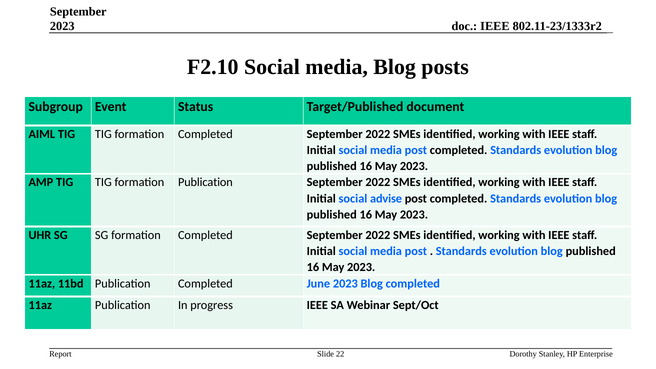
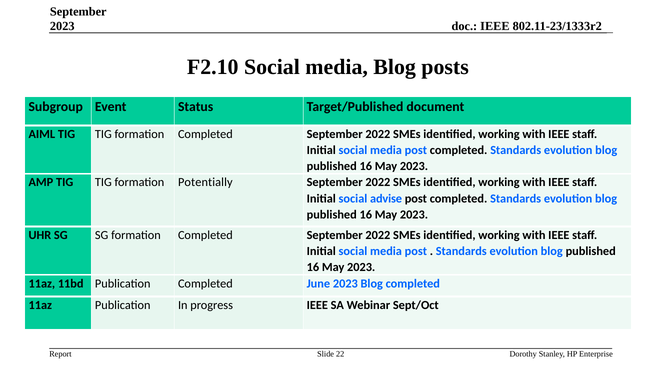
formation Publication: Publication -> Potentially (205, 182)
